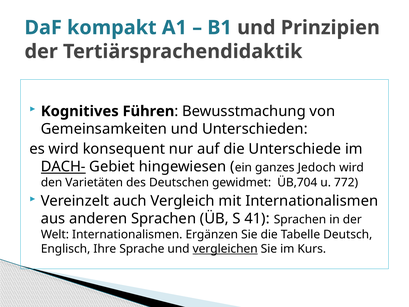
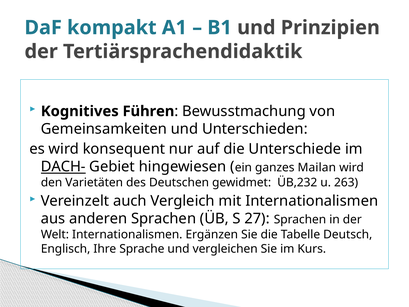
Jedoch: Jedoch -> Mailan (317, 168)
ÜB,704: ÜB,704 -> ÜB,232 (297, 182)
772: 772 -> 263 (346, 182)
41: 41 -> 27 (257, 219)
vergleichen underline: present -> none (225, 249)
